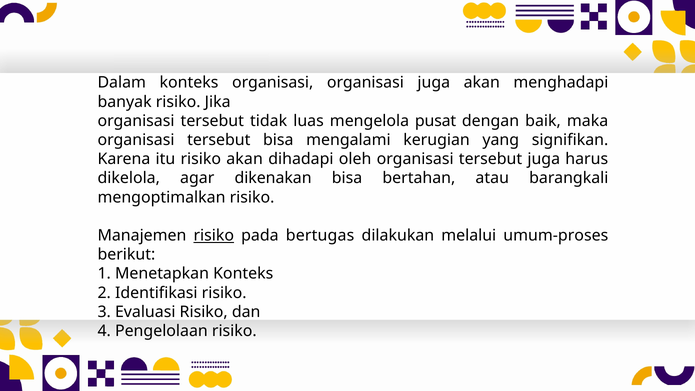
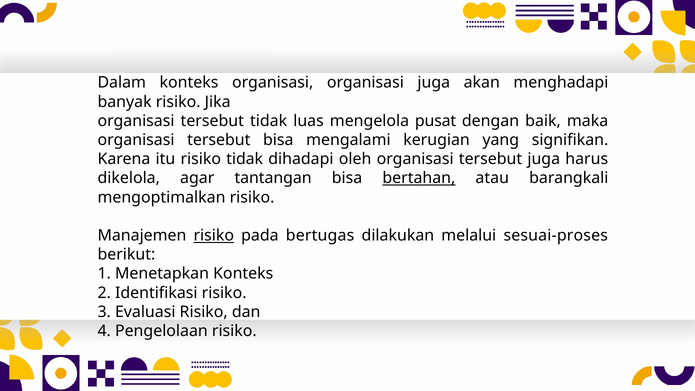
risiko akan: akan -> tidak (245, 159)
dikenakan: dikenakan -> tantangan (273, 178)
bertahan underline: none -> present (419, 178)
umum-proses: umum-proses -> sesuai-proses (556, 235)
